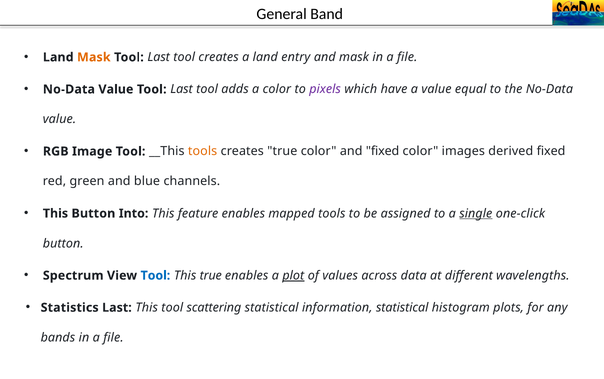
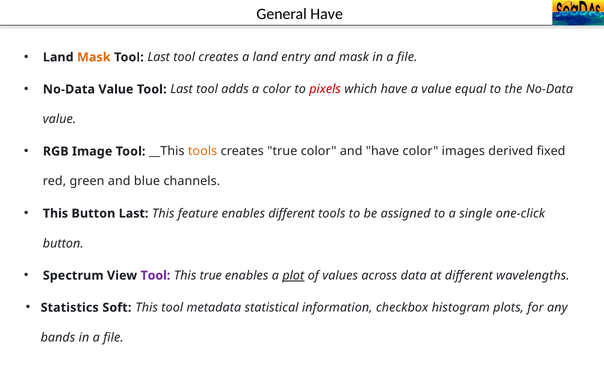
General Band: Band -> Have (327, 14)
pixels colour: purple -> red (325, 89)
and fixed: fixed -> have (383, 151)
Button Into: Into -> Last (134, 213)
enables mapped: mapped -> different (292, 213)
single underline: present -> none (476, 213)
Tool colour: blue -> purple (155, 276)
Statistics Last: Last -> Soft (117, 308)
scattering: scattering -> metadata (214, 308)
information statistical: statistical -> checkbox (402, 308)
